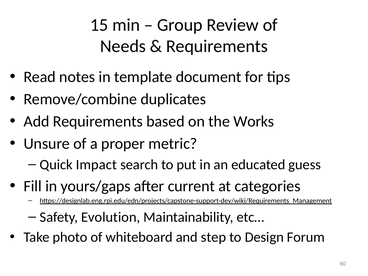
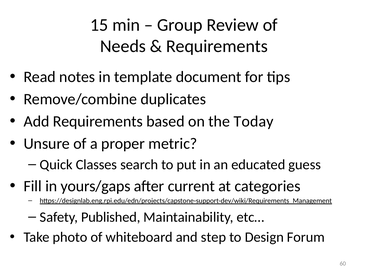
Works: Works -> Today (254, 121)
Impact: Impact -> Classes (96, 165)
Evolution: Evolution -> Published (111, 217)
